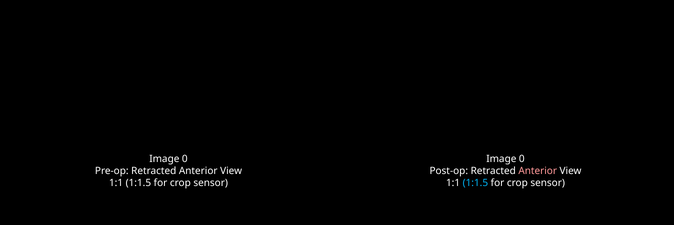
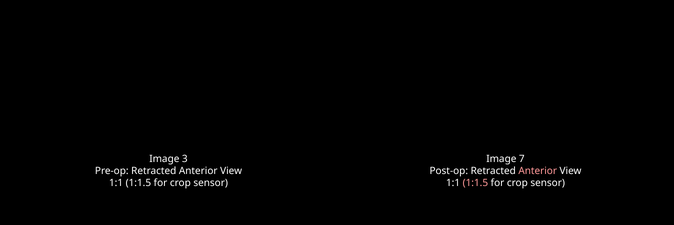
0: 0 -> 3 (185, 158)
0: 0 -> 7 (522, 158)
1:1.5 colour: light blue -> pink (475, 182)
